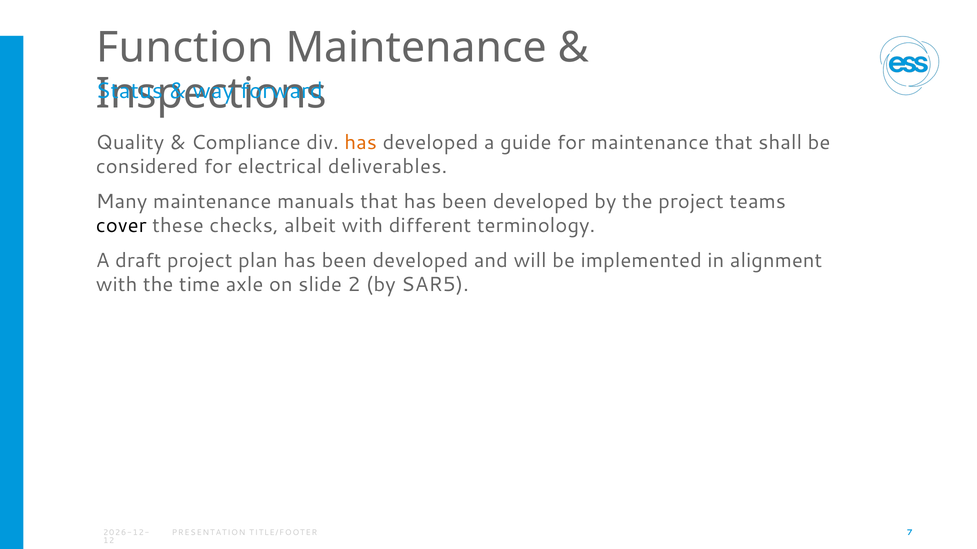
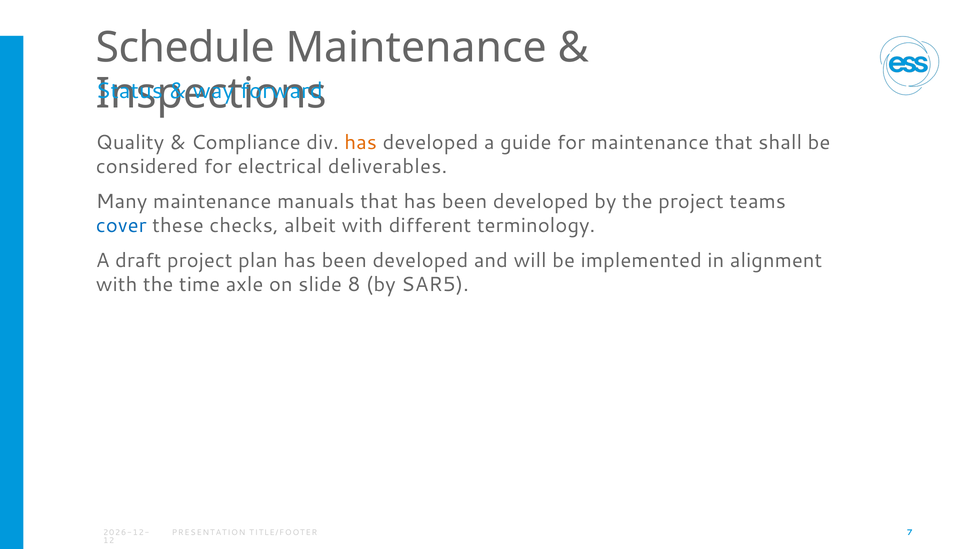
Function: Function -> Schedule (185, 48)
cover colour: black -> blue (121, 226)
2: 2 -> 8 (354, 285)
